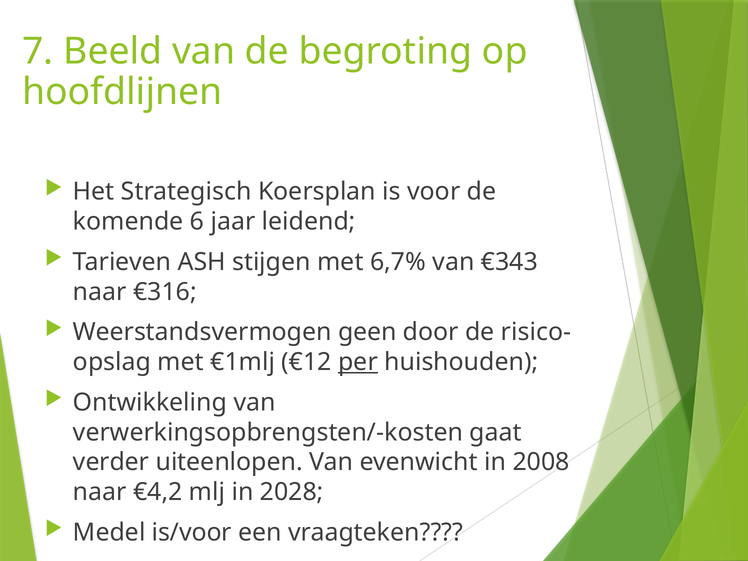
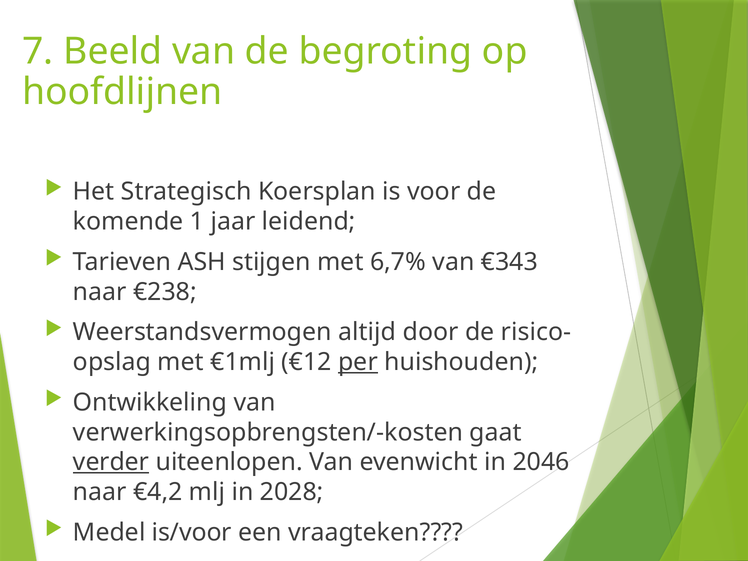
6: 6 -> 1 (197, 222)
€316: €316 -> €238 (165, 292)
geen: geen -> altijd (367, 332)
verder underline: none -> present (111, 462)
2008: 2008 -> 2046 (541, 462)
